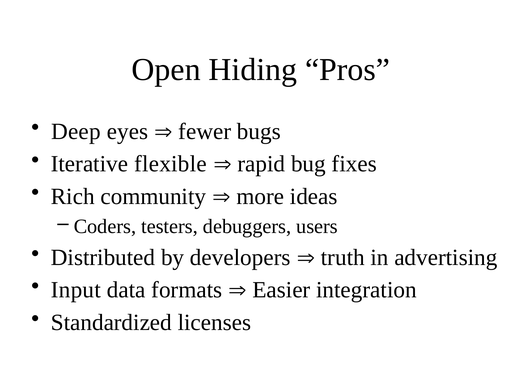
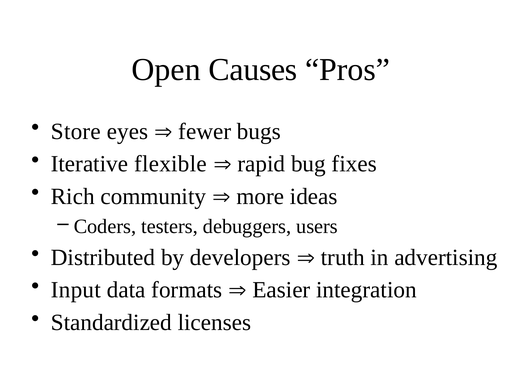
Hiding: Hiding -> Causes (253, 70)
Deep: Deep -> Store (76, 131)
